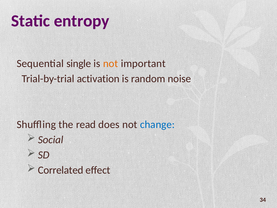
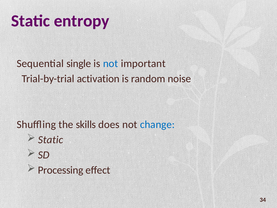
not colour: orange -> blue (111, 63)
read: read -> skills (86, 124)
Social: Social -> Static (51, 140)
Correlated: Correlated -> Processing (61, 170)
